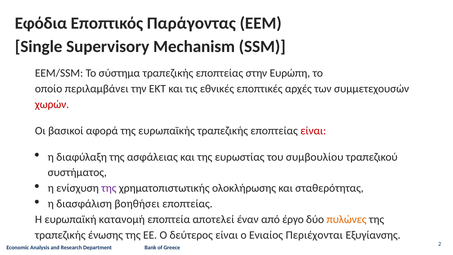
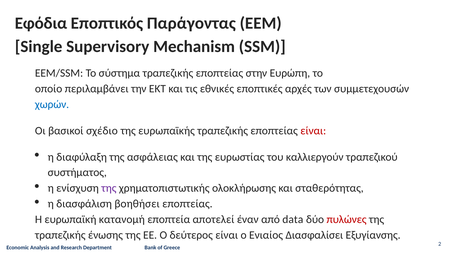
χωρών colour: red -> blue (52, 104)
αφορά: αφορά -> σχέδιο (102, 131)
συμβουλίου: συμβουλίου -> καλλιεργούν (315, 157)
έργο: έργο -> data (293, 219)
πυλώνες colour: orange -> red (347, 219)
Περιέχονται: Περιέχονται -> Διασφαλίσει (314, 235)
